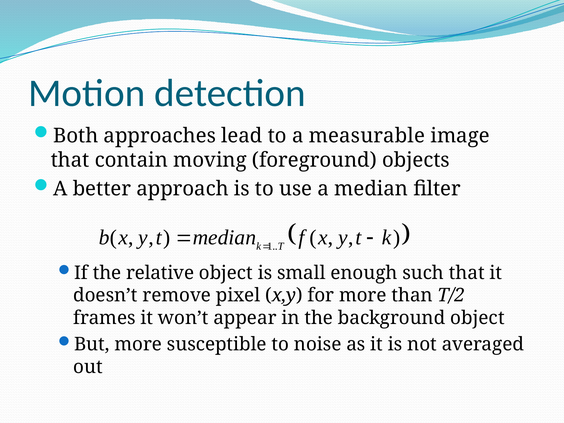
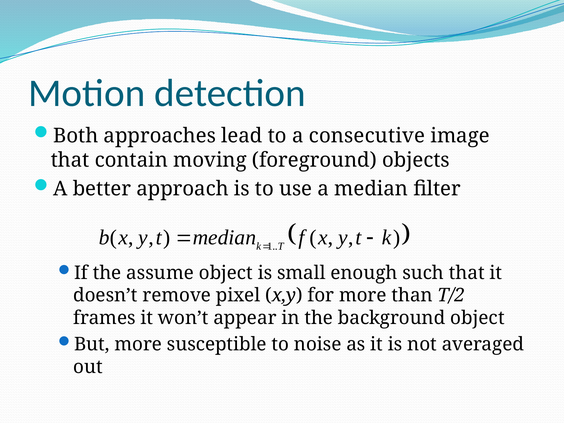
measurable: measurable -> consecutive (367, 136)
relative: relative -> assume (160, 273)
